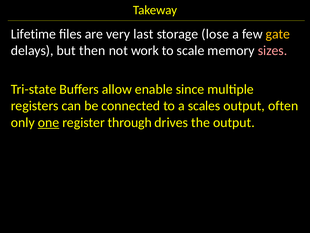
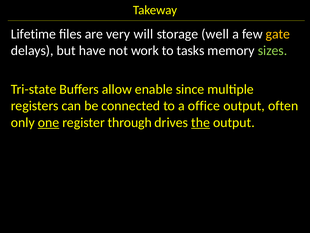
last: last -> will (143, 34)
lose: lose -> well (215, 34)
then: then -> have (92, 51)
scale: scale -> tasks (191, 51)
sizes colour: pink -> light green (273, 51)
scales: scales -> office (204, 106)
the underline: none -> present (201, 122)
